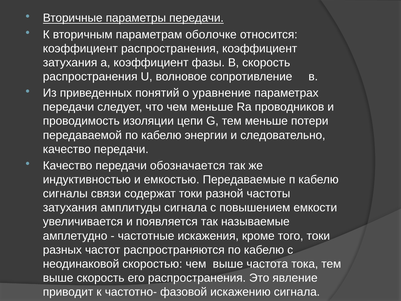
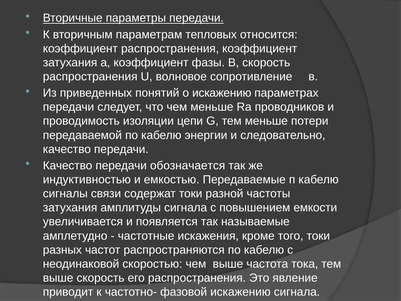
оболочке: оболочке -> тепловых (211, 34)
о уравнение: уравнение -> искажению (222, 93)
